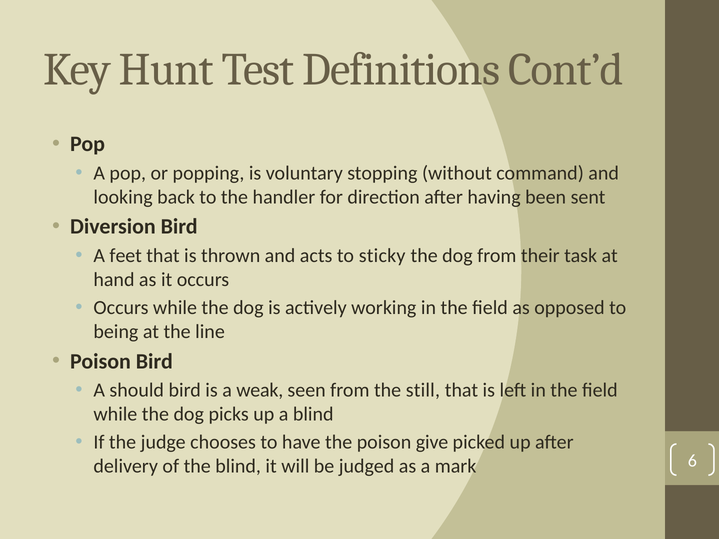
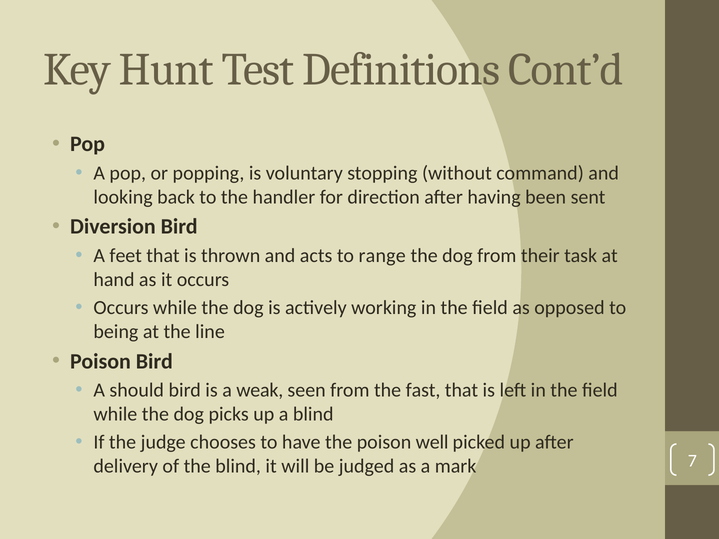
sticky: sticky -> range (382, 256)
still: still -> fast (423, 390)
give: give -> well (432, 442)
6: 6 -> 7 (692, 461)
